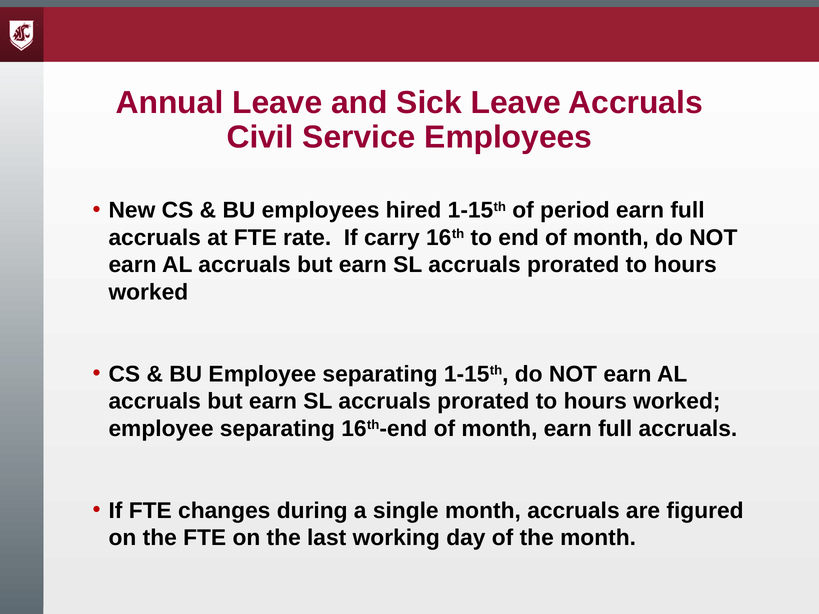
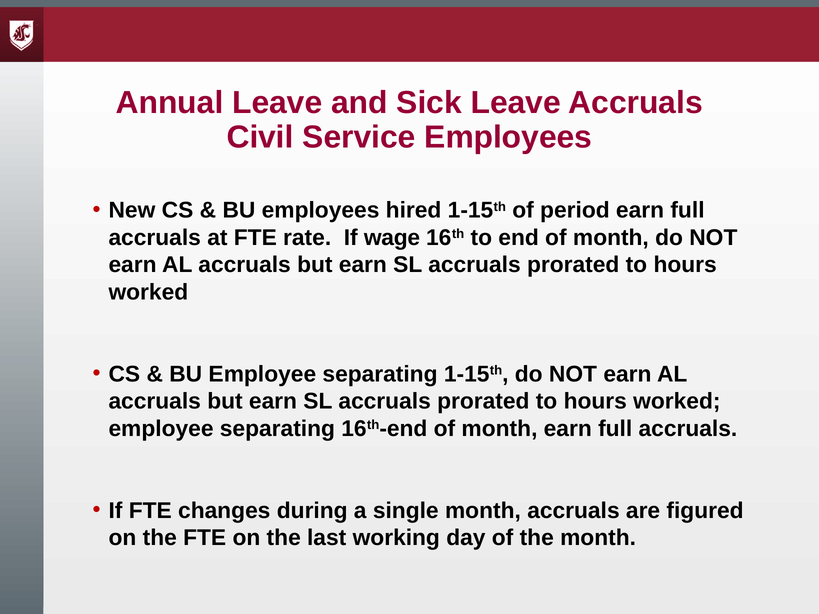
carry: carry -> wage (392, 238)
